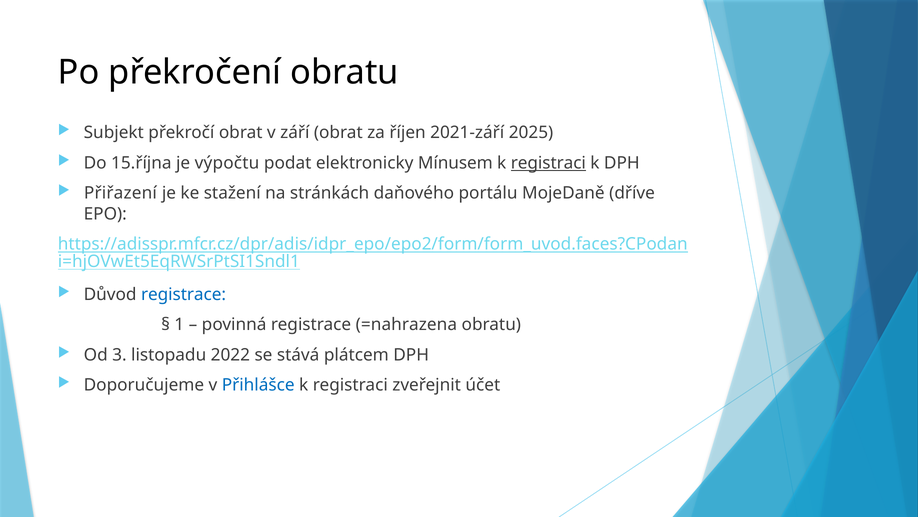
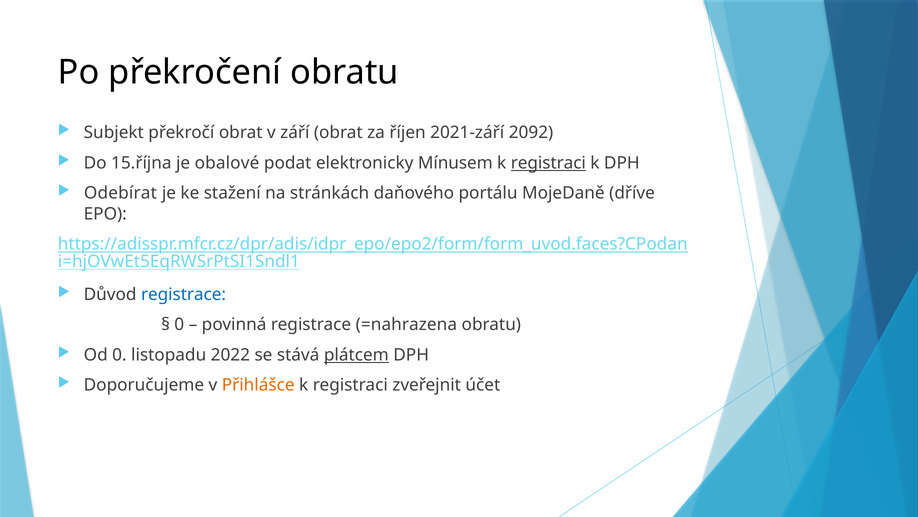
2025: 2025 -> 2092 (531, 133)
výpočtu: výpočtu -> obalové (227, 163)
Přiřazení: Přiřazení -> Odebírat (120, 193)
1: 1 -> 0 (179, 324)
Od 3: 3 -> 0 (119, 355)
plátcem underline: none -> present (356, 355)
Přihlášce colour: blue -> orange (258, 385)
